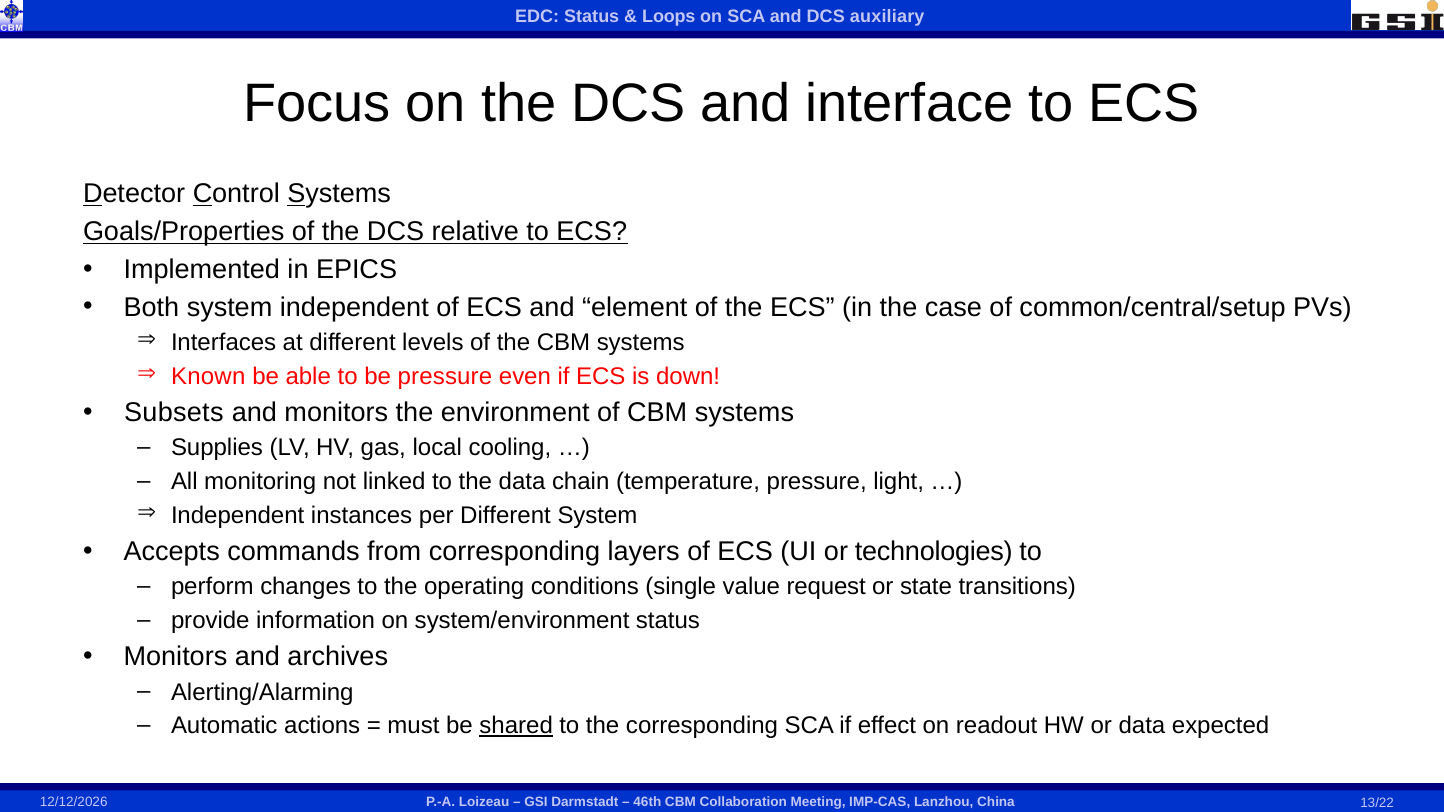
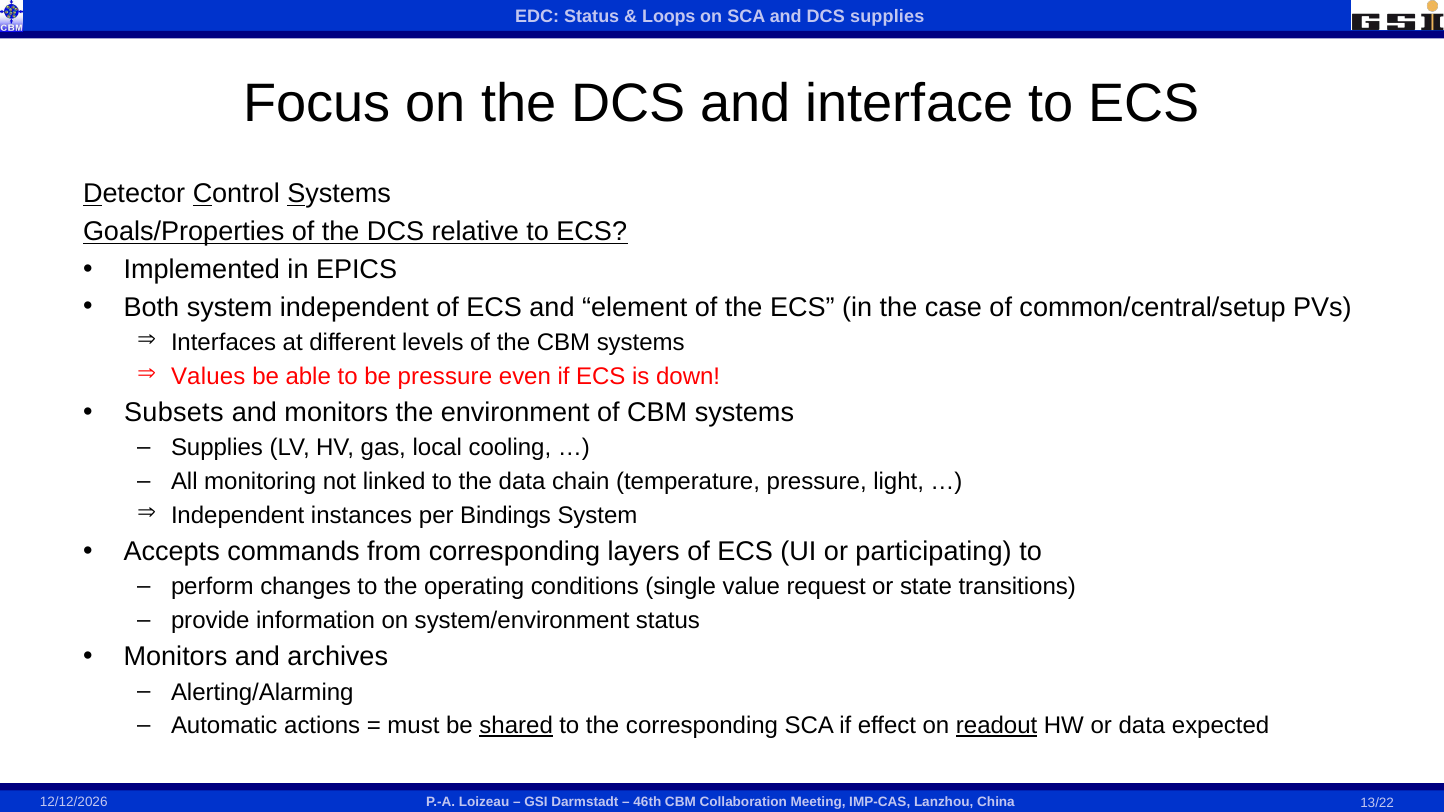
DCS auxiliary: auxiliary -> supplies (887, 17)
Known: Known -> Values (208, 376)
per Different: Different -> Bindings (506, 515)
technologies: technologies -> participating (934, 552)
readout underline: none -> present (997, 726)
